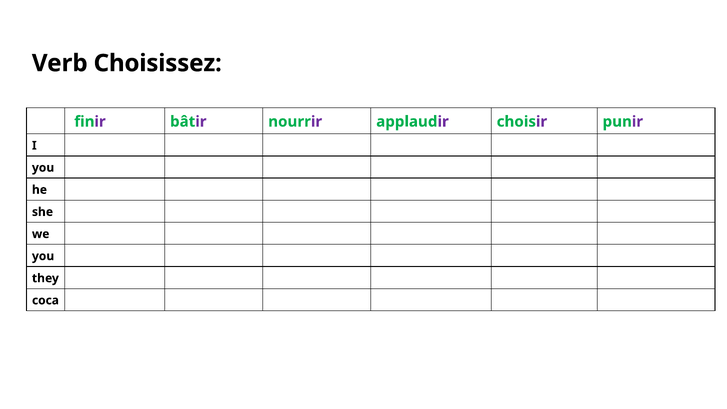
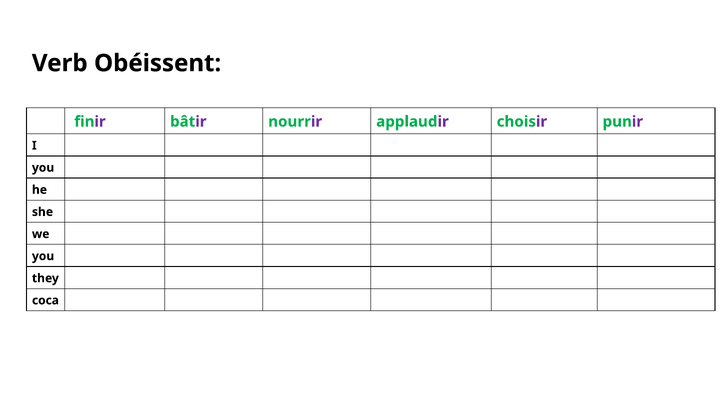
Choisissez: Choisissez -> Obéissent (158, 63)
